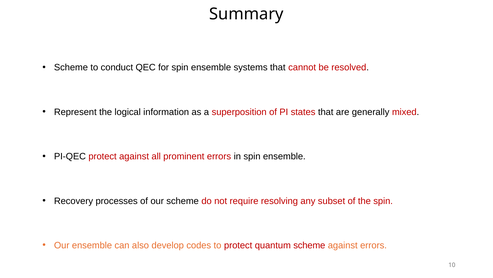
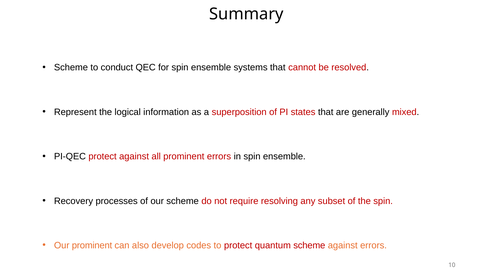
Our ensemble: ensemble -> prominent (92, 245)
